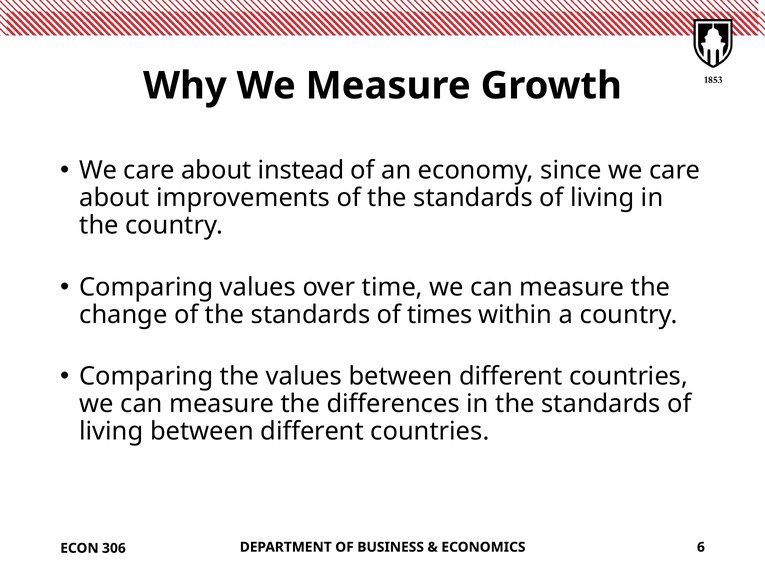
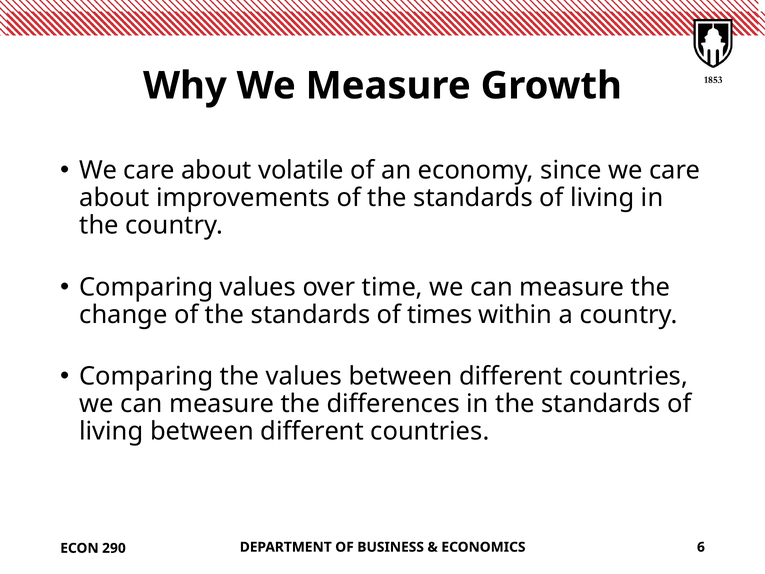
instead: instead -> volatile (301, 170)
306: 306 -> 290 (114, 548)
